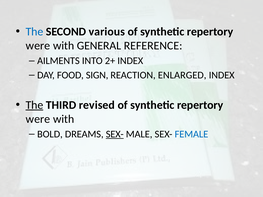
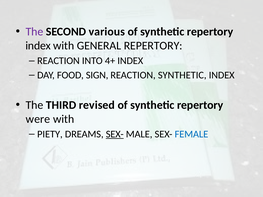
The colour: blue -> purple (34, 32)
were: were -> index (38, 46)
GENERAL REFERENCE: REFERENCE -> REPERTORY (153, 46)
AILMENTS: AILMENTS -> REACTION (58, 61)
2+: 2+ -> 4+ (110, 61)
REACTION ENLARGED: ENLARGED -> SYNTHETIC (182, 75)
The underline: present -> none (34, 105)
BOLD: BOLD -> PIETY (50, 134)
